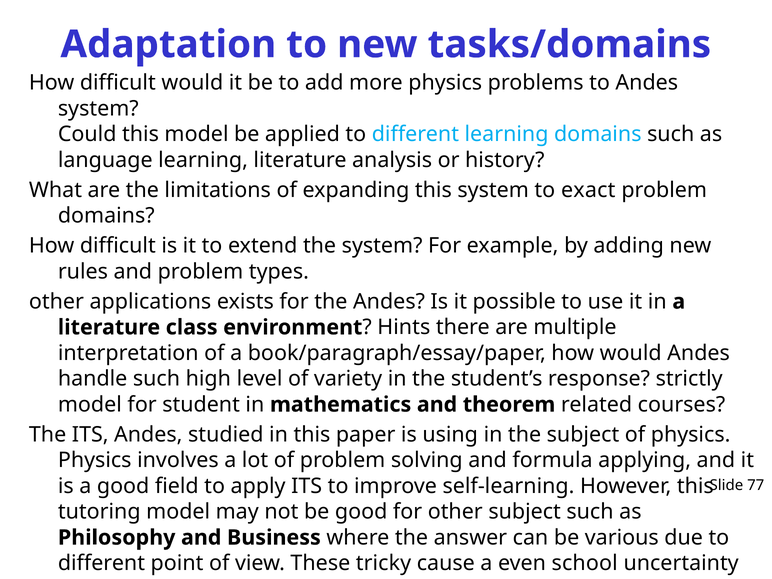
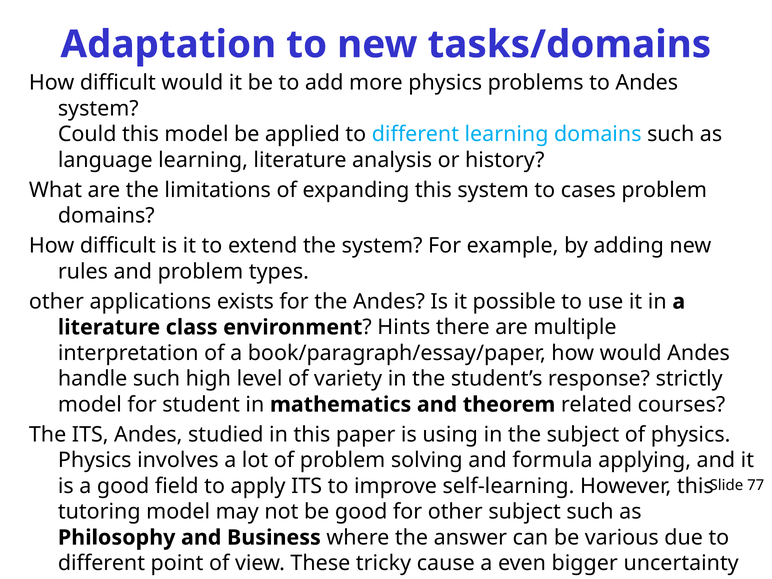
exact: exact -> cases (588, 190)
school: school -> bigger (585, 563)
